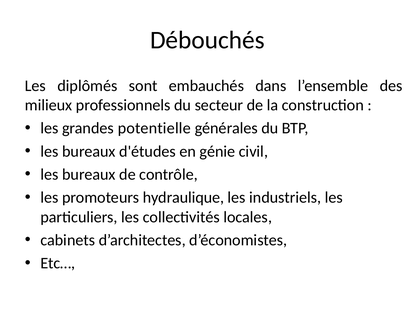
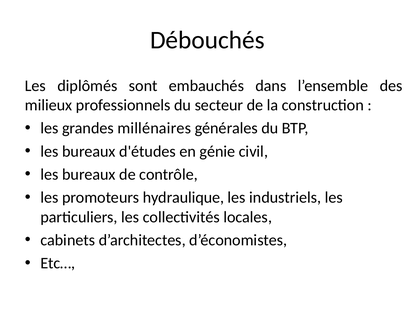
potentielle: potentielle -> millénaires (154, 128)
